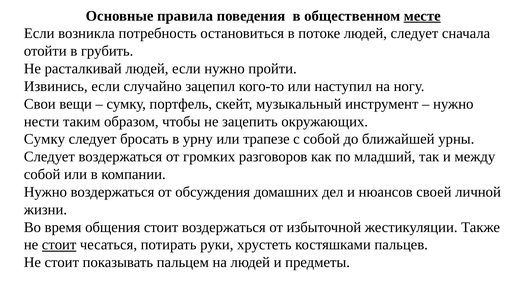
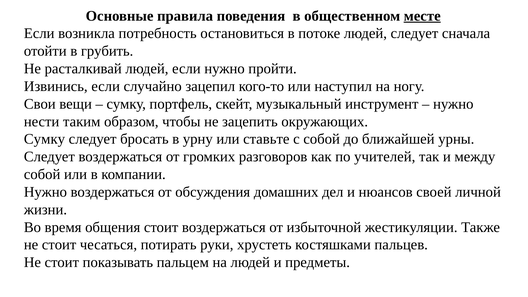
трапезе: трапезе -> ставьте (266, 139)
младший: младший -> учителей (385, 157)
стоит underline: present -> none (59, 245)
